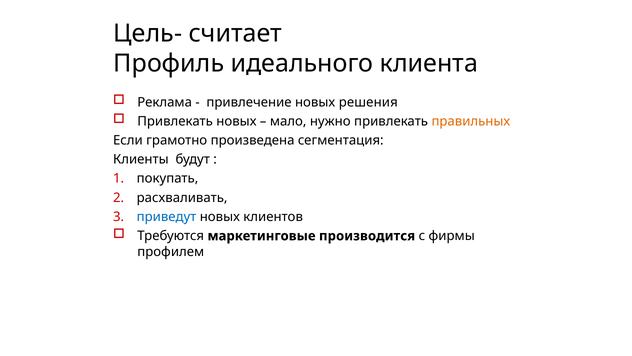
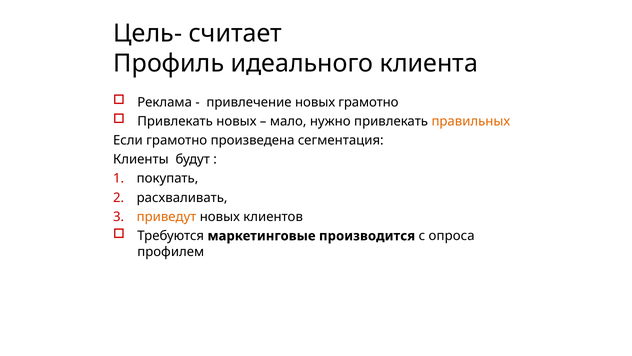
новых решения: решения -> грамотно (368, 102)
приведут colour: blue -> orange (167, 217)
фирмы: фирмы -> опроса (452, 236)
